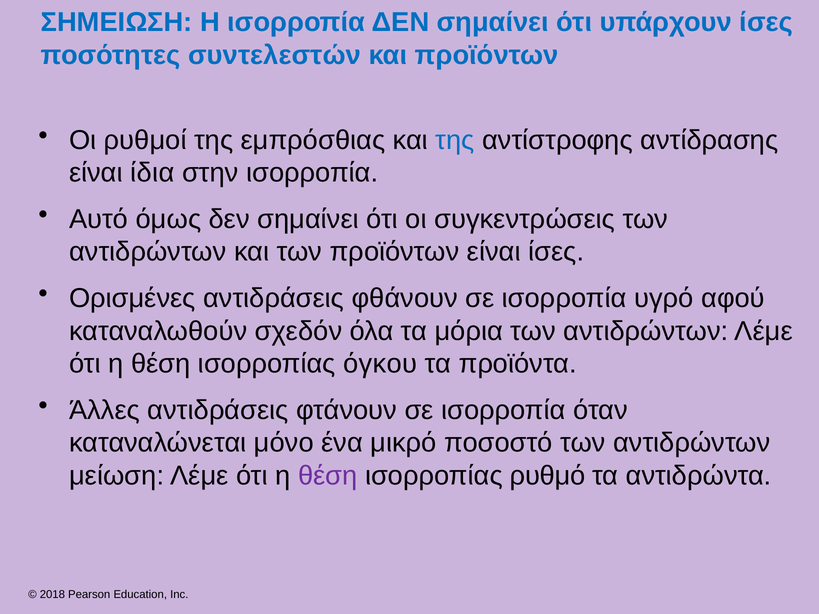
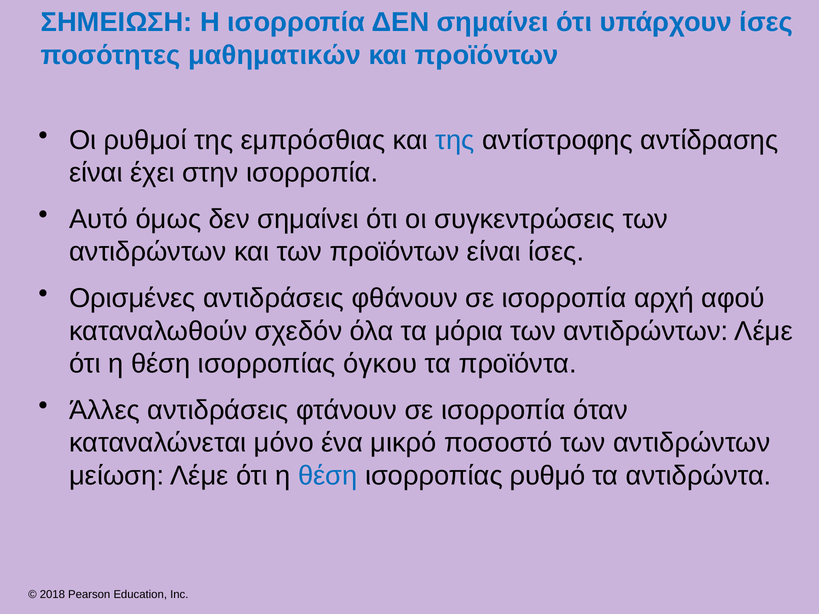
συντελεστών: συντελεστών -> μαθηματικών (275, 55)
ίδια: ίδια -> έχει (153, 173)
υγρό: υγρό -> αρχή (664, 298)
θέση colour: purple -> blue (328, 476)
